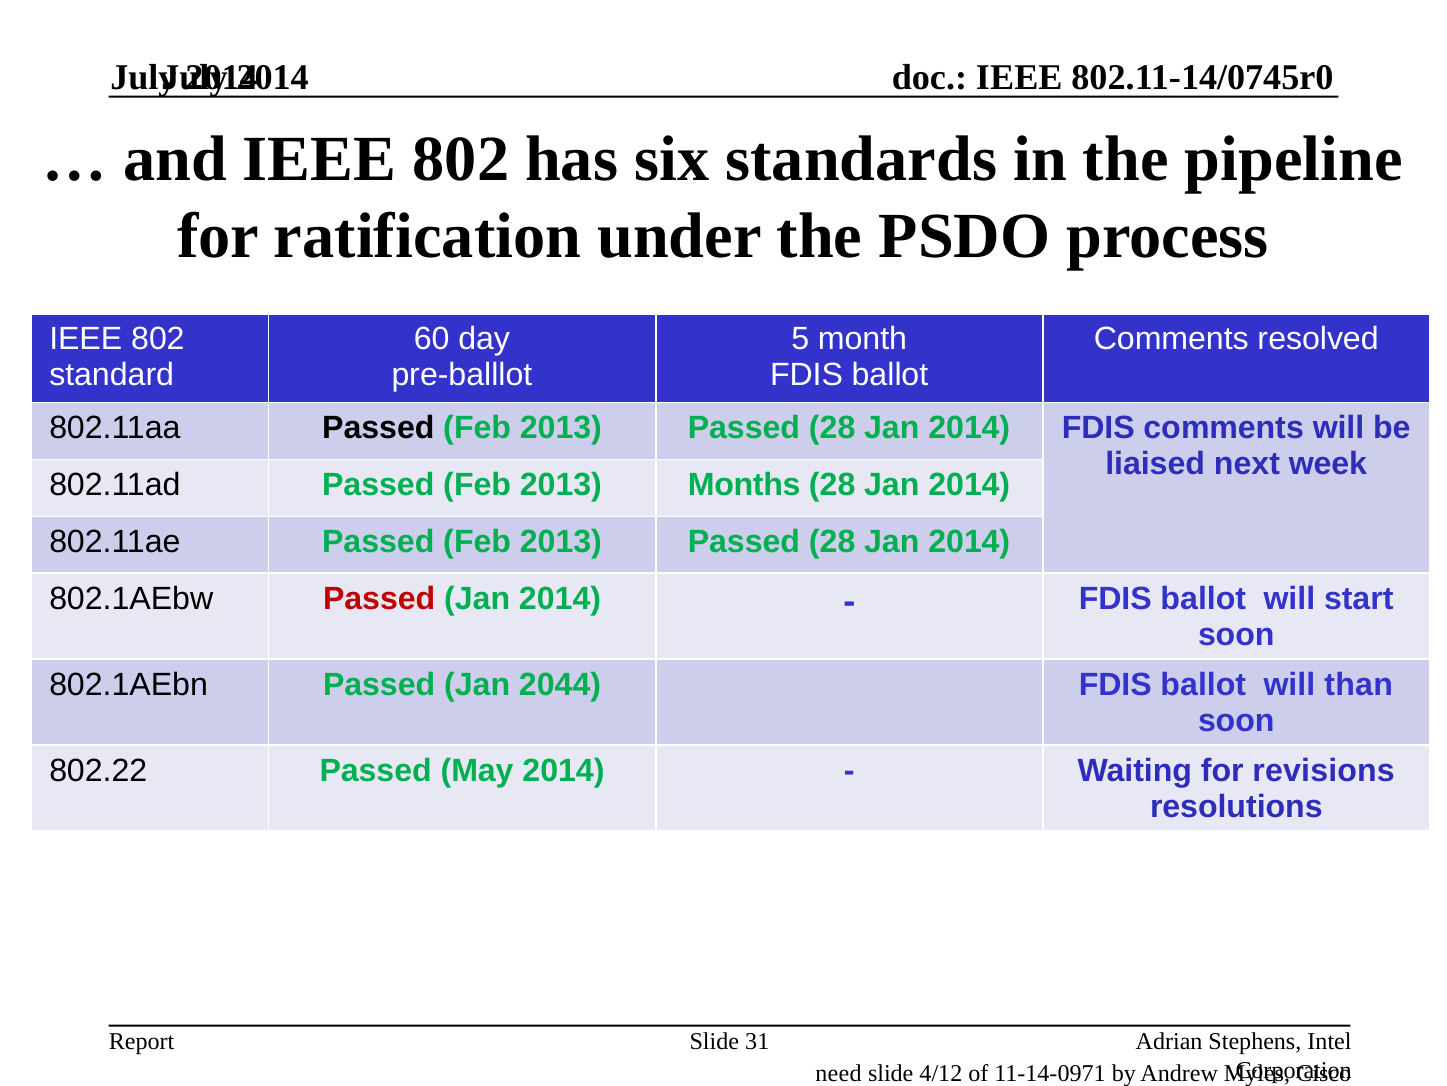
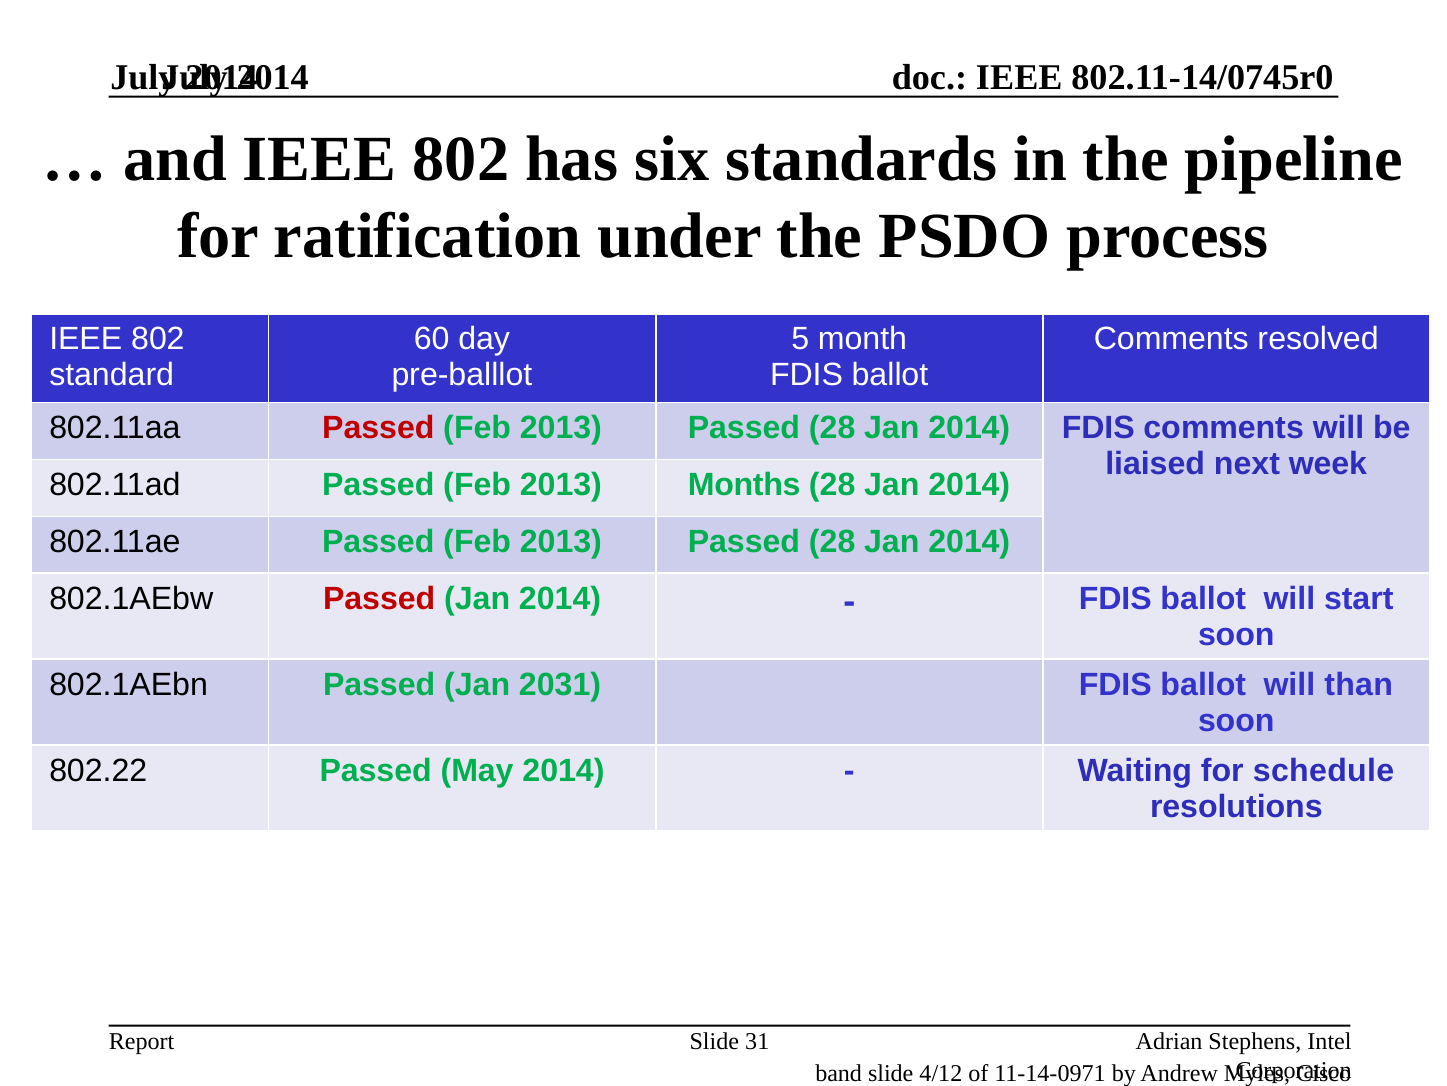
Passed colour: black -> red (378, 428)
2044: 2044 -> 2031 (560, 684)
revisions: revisions -> schedule (1324, 770)
need: need -> band (839, 1072)
